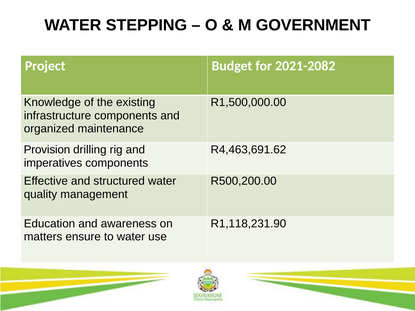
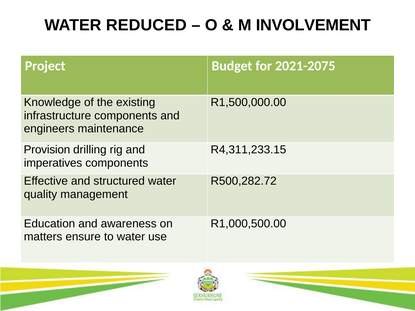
STEPPING: STEPPING -> REDUCED (146, 25)
GOVERNMENT: GOVERNMENT -> INVOLVEMENT (313, 25)
2021-2082: 2021-2082 -> 2021-2075 (305, 66)
organized: organized -> engineers (49, 129)
R4,463,691.62: R4,463,691.62 -> R4,311,233.15 (248, 150)
R500,200.00: R500,200.00 -> R500,282.72 (244, 181)
R1,118,231.90: R1,118,231.90 -> R1,000,500.00 (248, 224)
